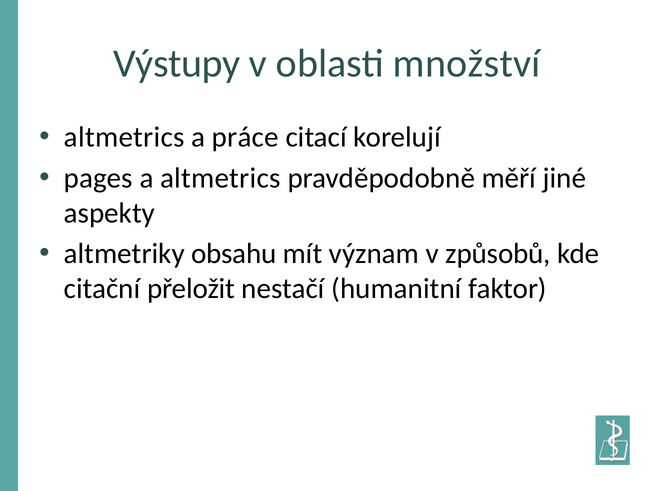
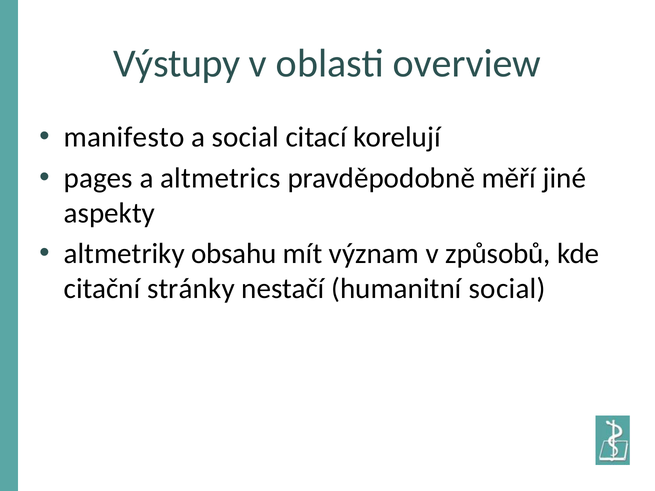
množství: množství -> overview (467, 63)
altmetrics: altmetrics -> manifesto (124, 137)
a práce: práce -> social (245, 137)
přeložit: přeložit -> stránky (191, 289)
humanitní faktor: faktor -> social (507, 289)
